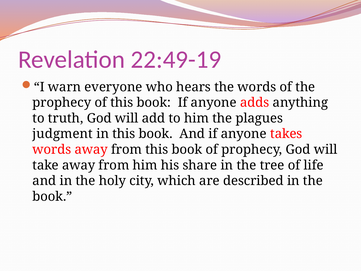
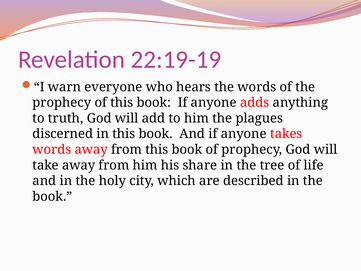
22:49-19: 22:49-19 -> 22:19-19 (176, 60)
judgment: judgment -> discerned (63, 134)
